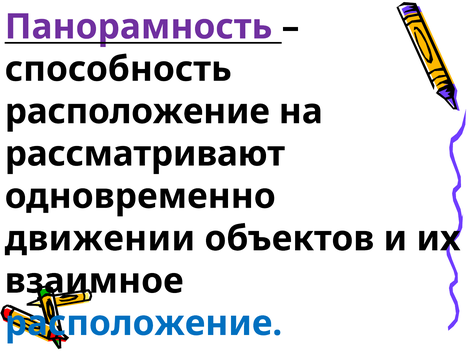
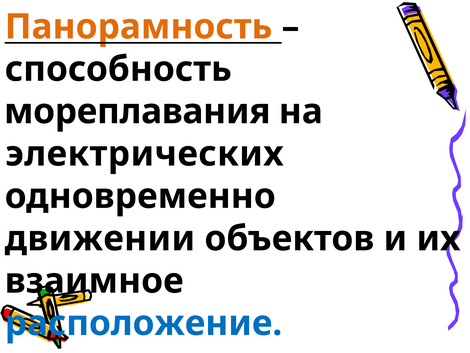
Панорамность colour: purple -> orange (139, 27)
расположение: расположение -> мореплавания (137, 111)
рассматривают: рассматривают -> электрических (145, 154)
